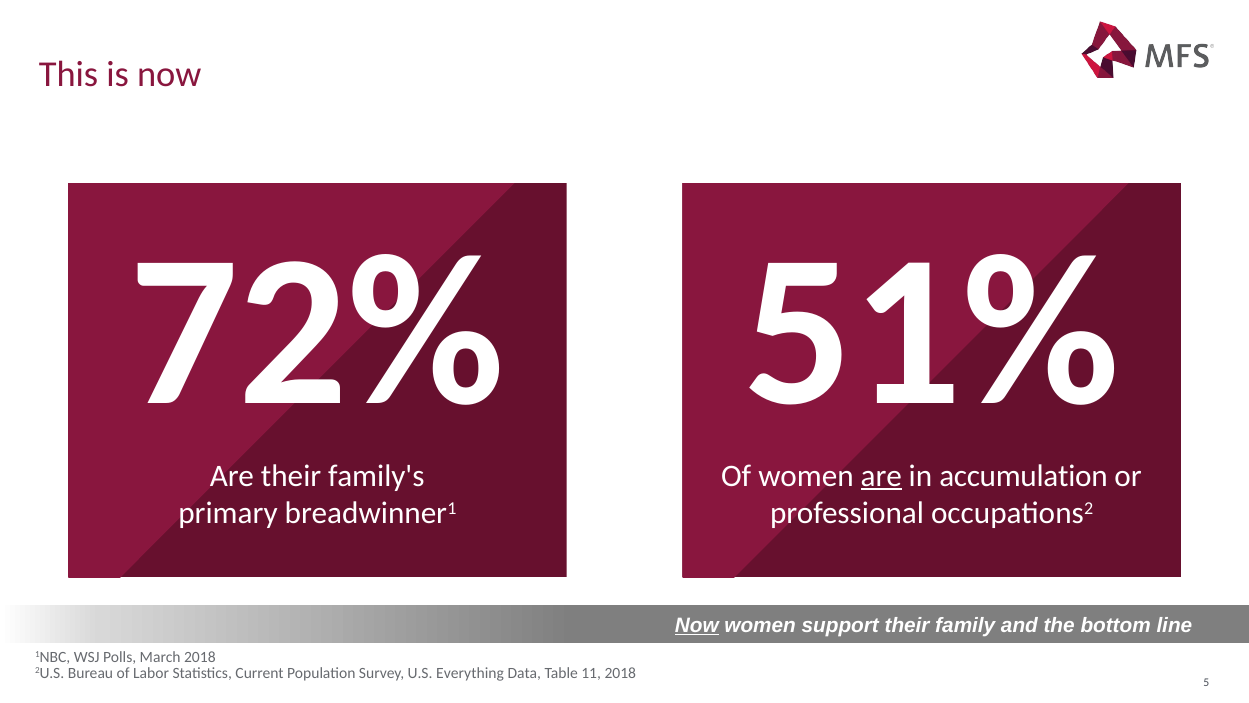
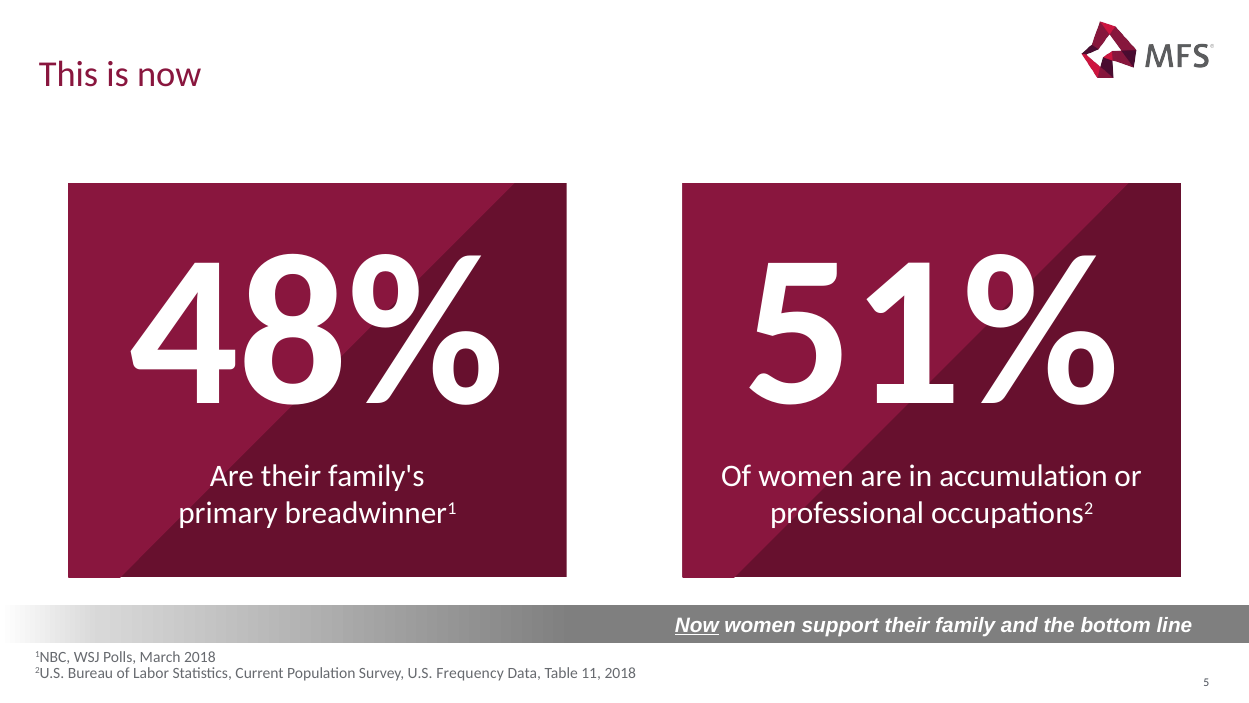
72%: 72% -> 48% (317, 332)
are underline: present -> none (881, 476)
Everything: Everything -> Frequency (470, 673)
